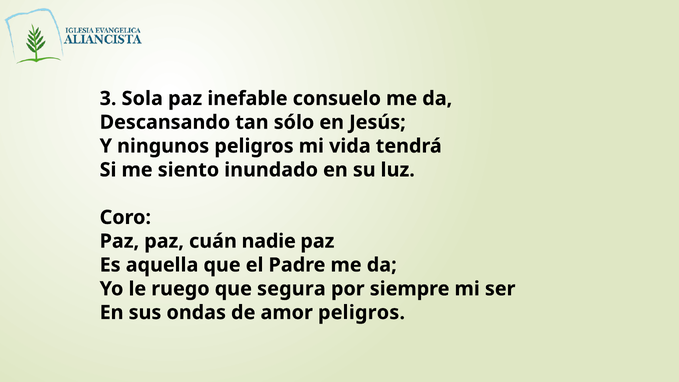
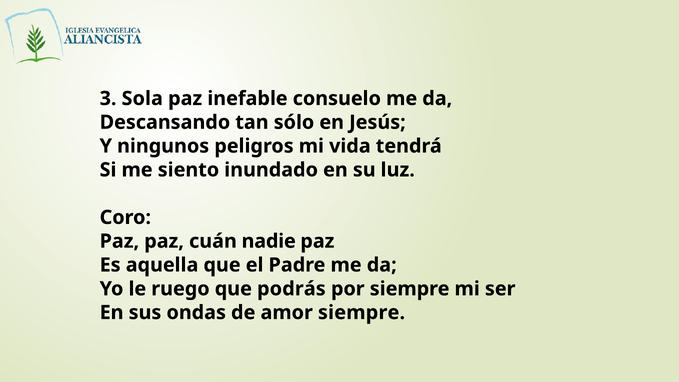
segura: segura -> podrás (291, 289)
amor peligros: peligros -> siempre (362, 313)
